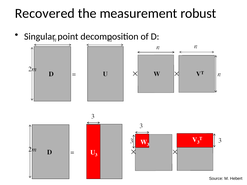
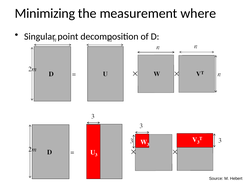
Recovered: Recovered -> Minimizing (45, 13)
robust: robust -> where (198, 13)
